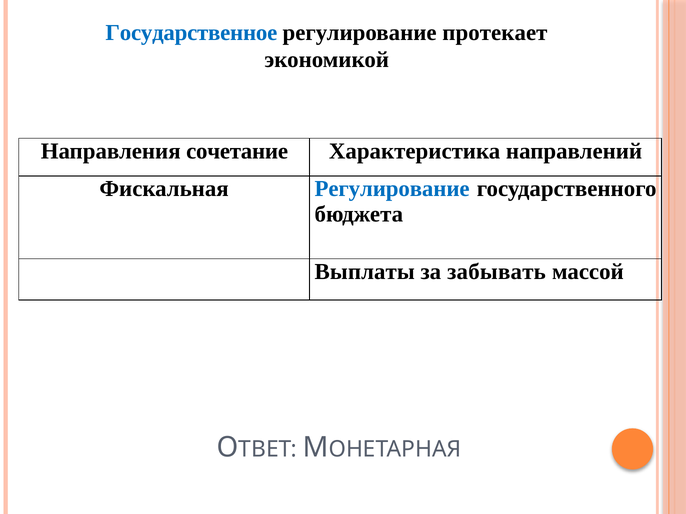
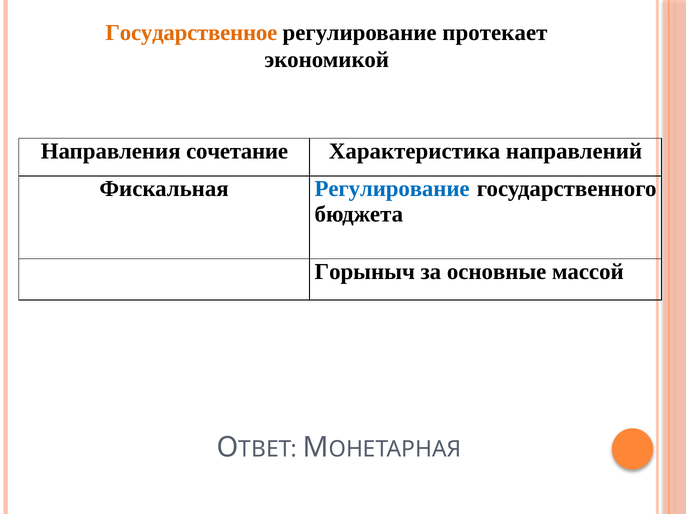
Государственное colour: blue -> orange (191, 33)
Выплаты: Выплаты -> Горыныч (365, 272)
забывать: забывать -> основные (497, 272)
